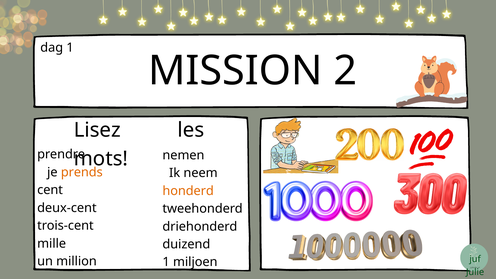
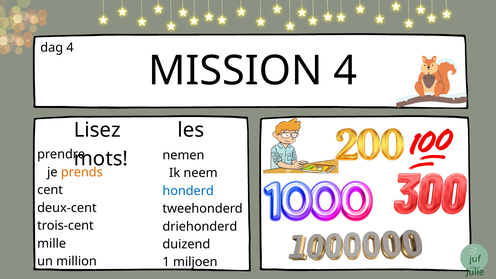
dag 1: 1 -> 4 (70, 48)
MISSION 2: 2 -> 4 (345, 71)
honderd colour: orange -> blue (188, 191)
